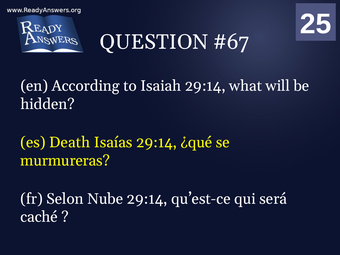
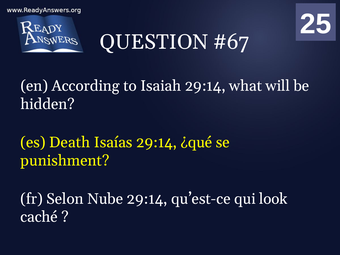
murmureras: murmureras -> punishment (65, 161)
será: será -> look (273, 199)
